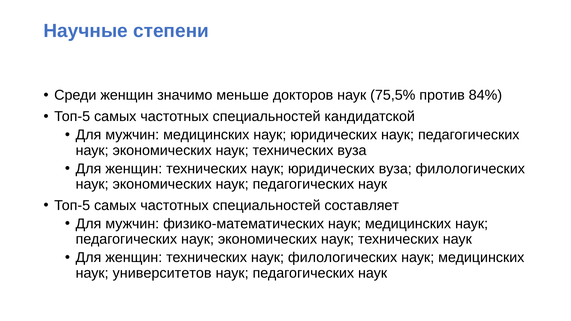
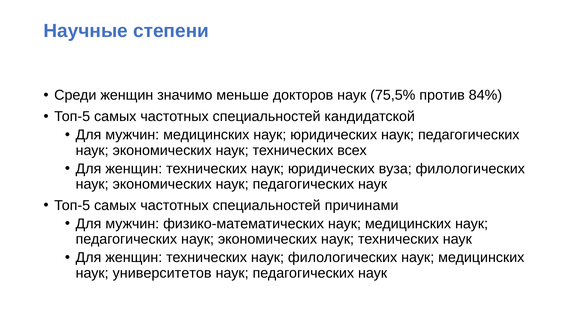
технических вуза: вуза -> всех (352, 150)
составляет: составляет -> причинами (362, 206)
